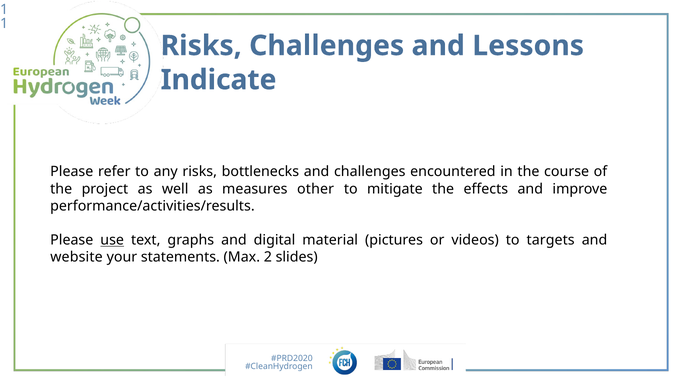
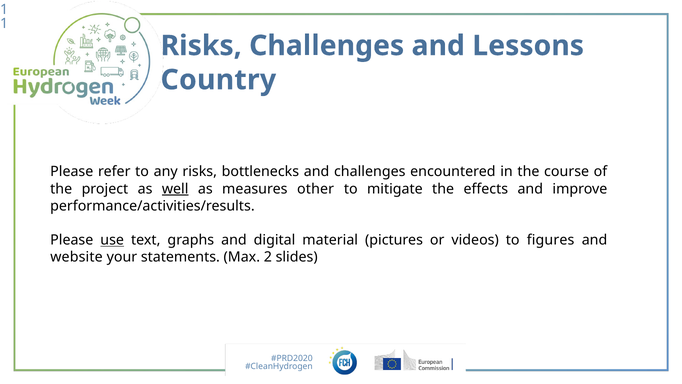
Indicate: Indicate -> Country (218, 80)
well underline: none -> present (175, 189)
targets: targets -> figures (551, 240)
